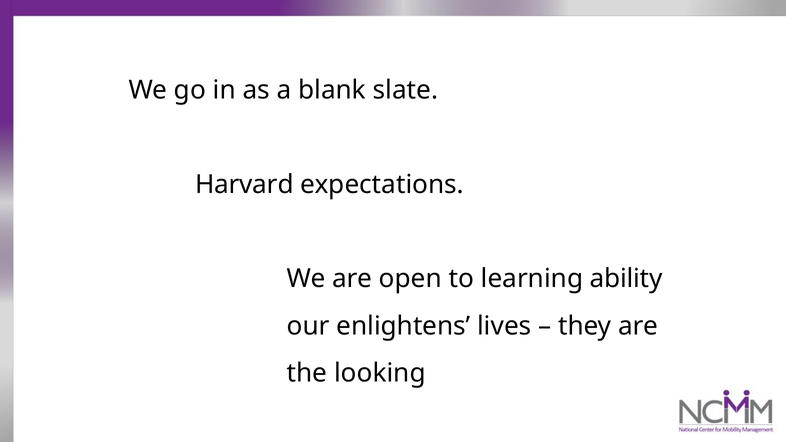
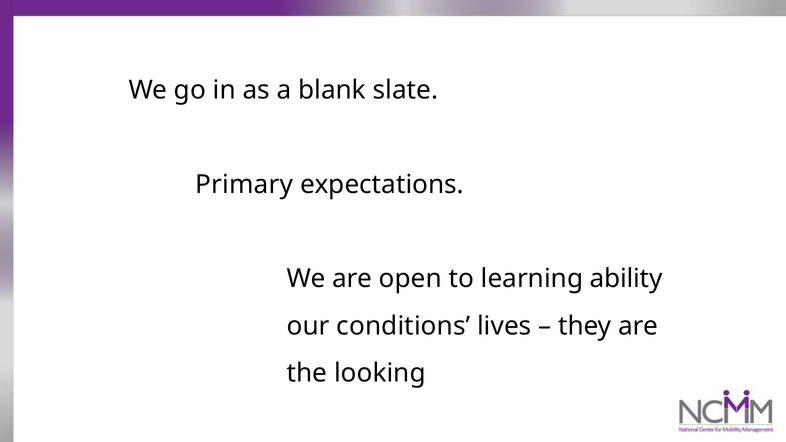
Harvard: Harvard -> Primary (244, 184)
enlightens: enlightens -> conditions (403, 326)
